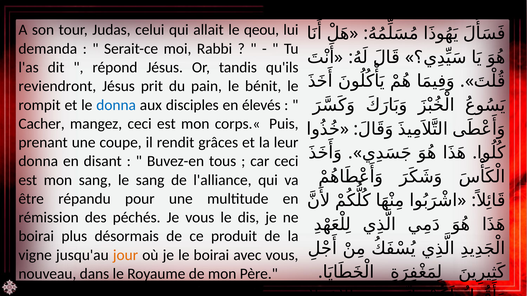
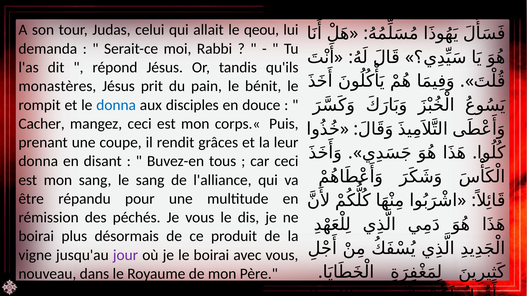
reviendront: reviendront -> monastères (57, 86)
élevés: élevés -> douce (261, 105)
jour colour: orange -> purple (125, 255)
